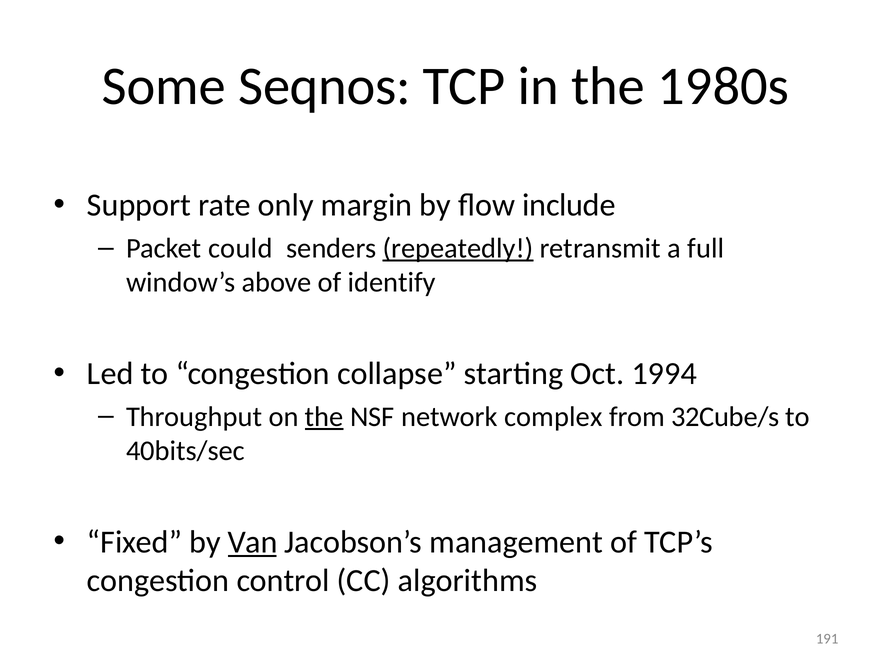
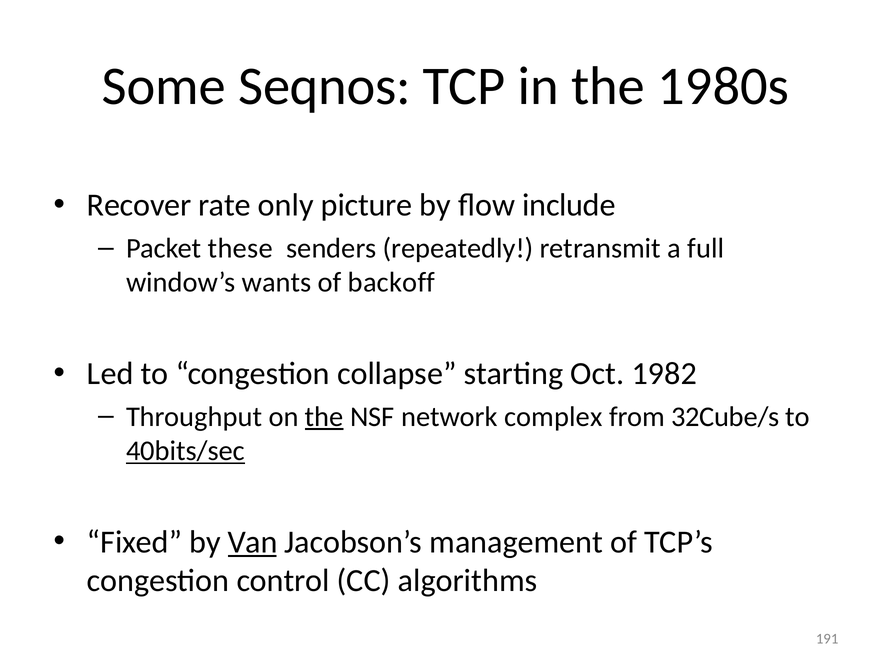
Support: Support -> Recover (139, 205)
margin: margin -> picture (367, 205)
could: could -> these (240, 248)
repeatedly underline: present -> none (458, 248)
above: above -> wants (277, 282)
identify: identify -> backoff (392, 282)
1994: 1994 -> 1982 (664, 374)
40bits/sec underline: none -> present (185, 451)
